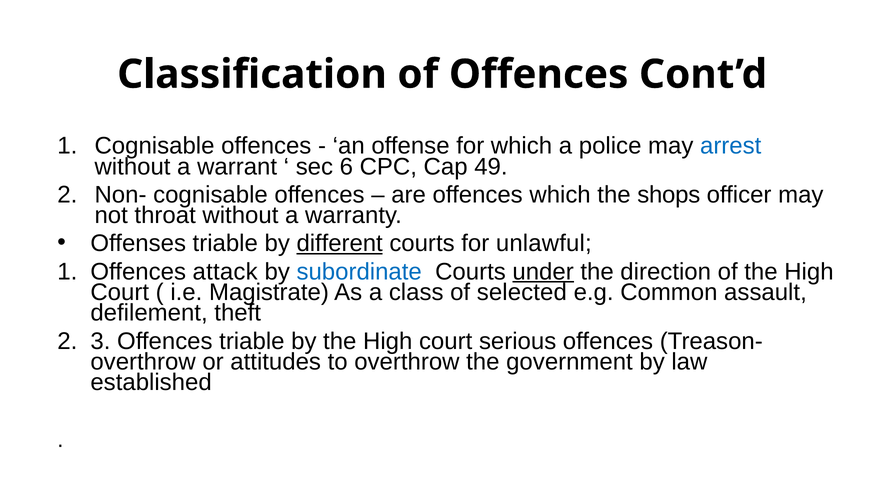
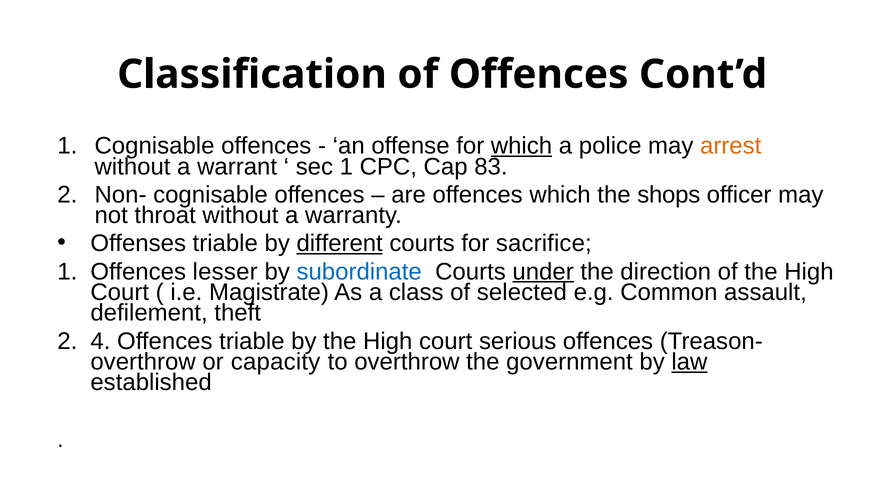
which underline: none -> present (521, 146)
arrest colour: blue -> orange (731, 146)
sec 6: 6 -> 1 (346, 167)
49: 49 -> 83 (491, 167)
unlawful: unlawful -> sacrifice (544, 243)
attack: attack -> lesser (225, 272)
3: 3 -> 4 (100, 341)
attitudes: attitudes -> capacity (276, 362)
law underline: none -> present (689, 362)
